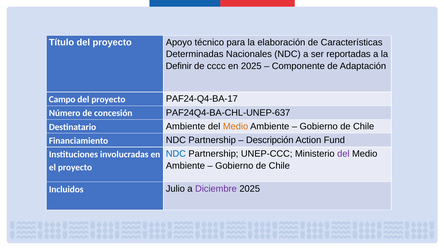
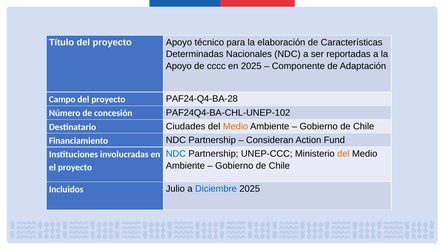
Definir: Definir -> Apoyo (179, 66)
PAF24-Q4-BA-17: PAF24-Q4-BA-17 -> PAF24-Q4-BA-28 (202, 99)
PAF24Q4-BA-CHL-UNEP-637: PAF24Q4-BA-CHL-UNEP-637 -> PAF24Q4-BA-CHL-UNEP-102 (228, 113)
Destinatario Ambiente: Ambiente -> Ciudades (186, 126)
Descripción: Descripción -> Consideran (270, 140)
del colour: purple -> orange (343, 154)
Diciembre colour: purple -> blue (216, 189)
